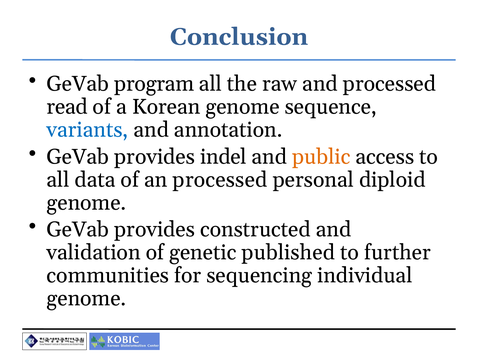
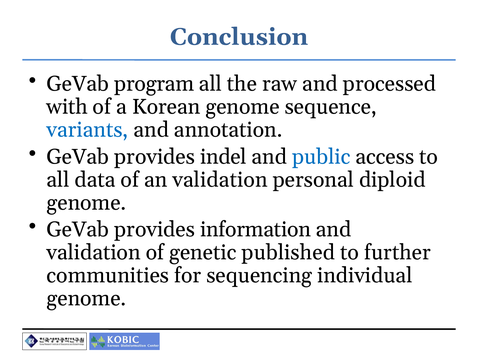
read: read -> with (67, 107)
public colour: orange -> blue (321, 157)
an processed: processed -> validation (220, 180)
constructed: constructed -> information (255, 229)
